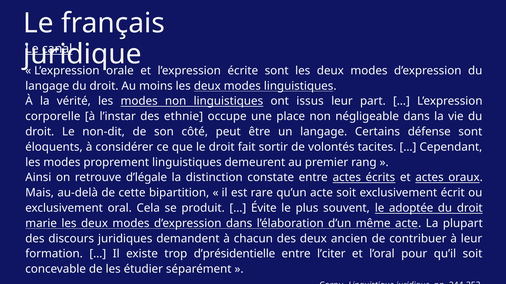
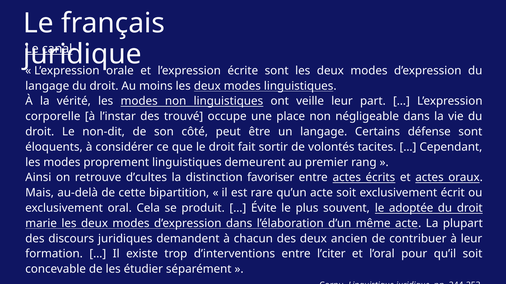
issus: issus -> veille (310, 101)
ethnie: ethnie -> trouvé (184, 117)
d’légale: d’légale -> d’cultes (146, 178)
constate: constate -> favoriser (271, 178)
d’présidentielle: d’présidentielle -> d’interventions (234, 254)
